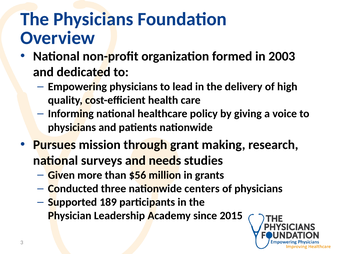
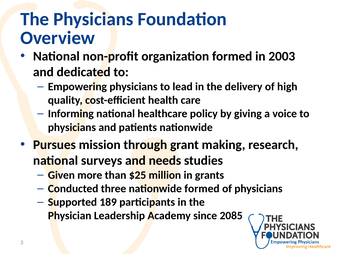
$56: $56 -> $25 (138, 175)
nationwide centers: centers -> formed (202, 189)
2015: 2015 -> 2085 (231, 216)
